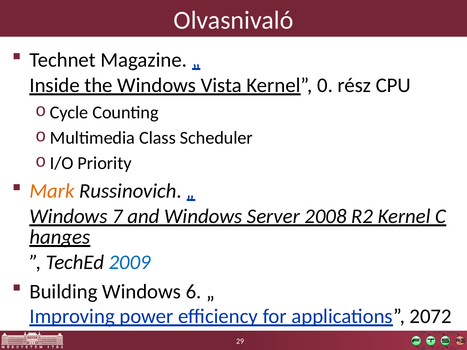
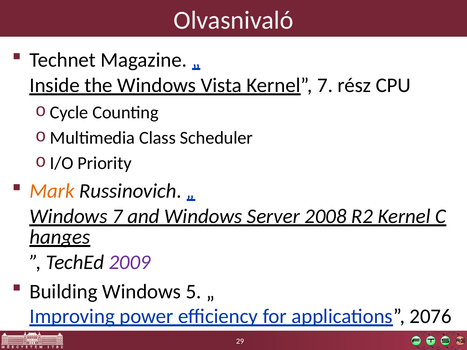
Kernel 0: 0 -> 7 (325, 85)
2009 colour: blue -> purple (130, 263)
6: 6 -> 5 (194, 292)
2072: 2072 -> 2076 (431, 317)
